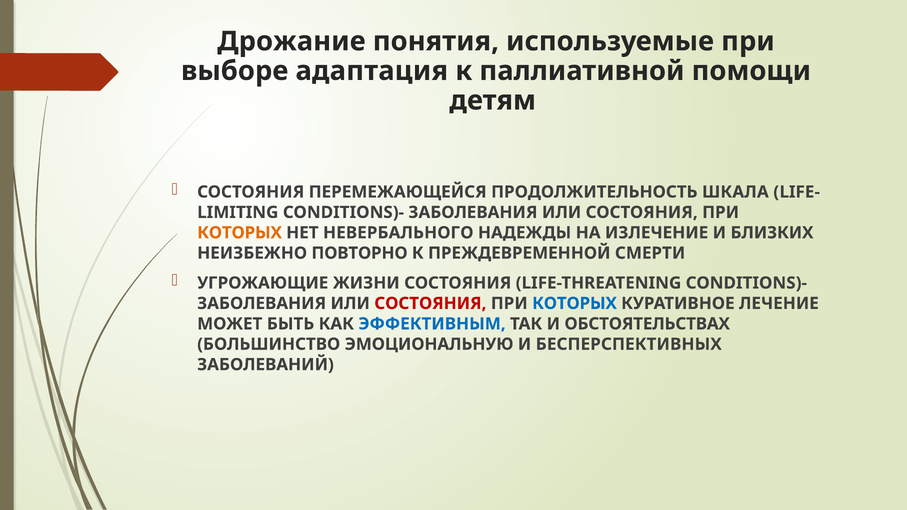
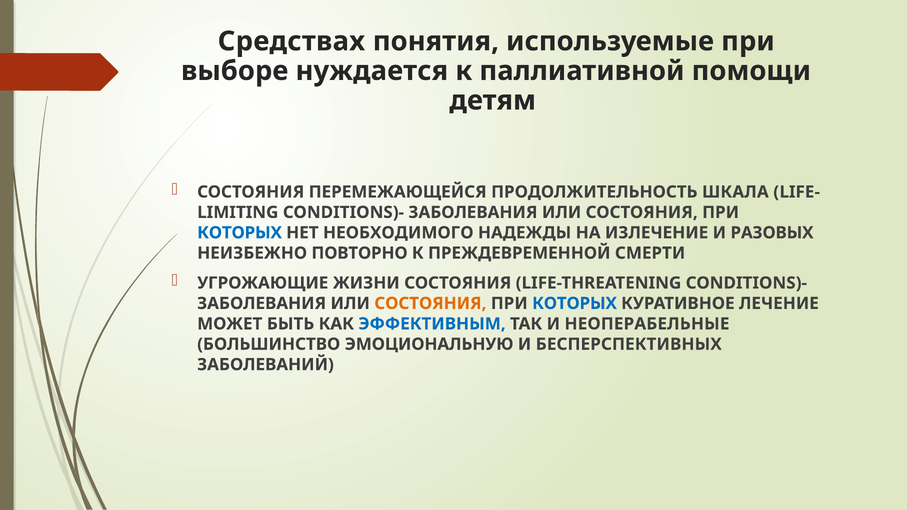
Дрожание: Дрожание -> Средствах (291, 41)
адаптация: адаптация -> нуждается (372, 71)
КОТОРЫХ colour: orange -> blue (240, 233)
НЕВЕРБАЛЬНОГО: НЕВЕРБАЛЬНОГО -> НЕОБХОДИМОГО (398, 233)
БЛИЗКИХ: БЛИЗКИХ -> РАЗОВЫХ (772, 233)
СОСТОЯНИЯ colour: red -> orange (430, 303)
ОБСТОЯТЕЛЬСТВАХ: ОБСТОЯТЕЛЬСТВАХ -> НЕОПЕРАБЕЛЬНЫЕ (647, 324)
